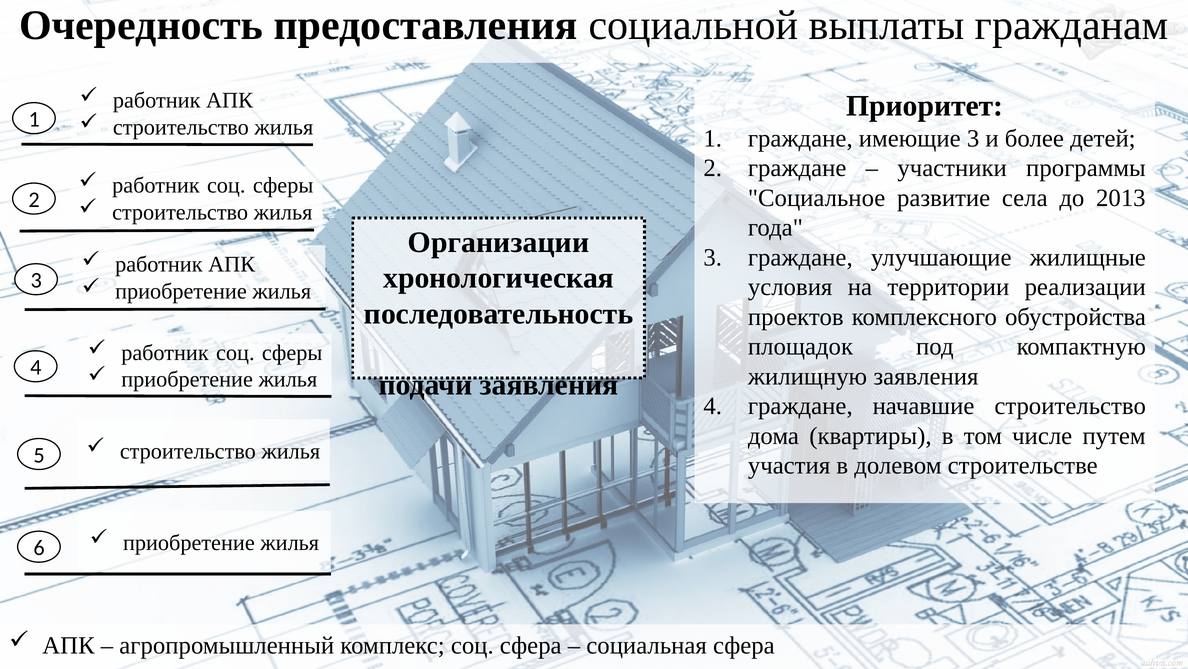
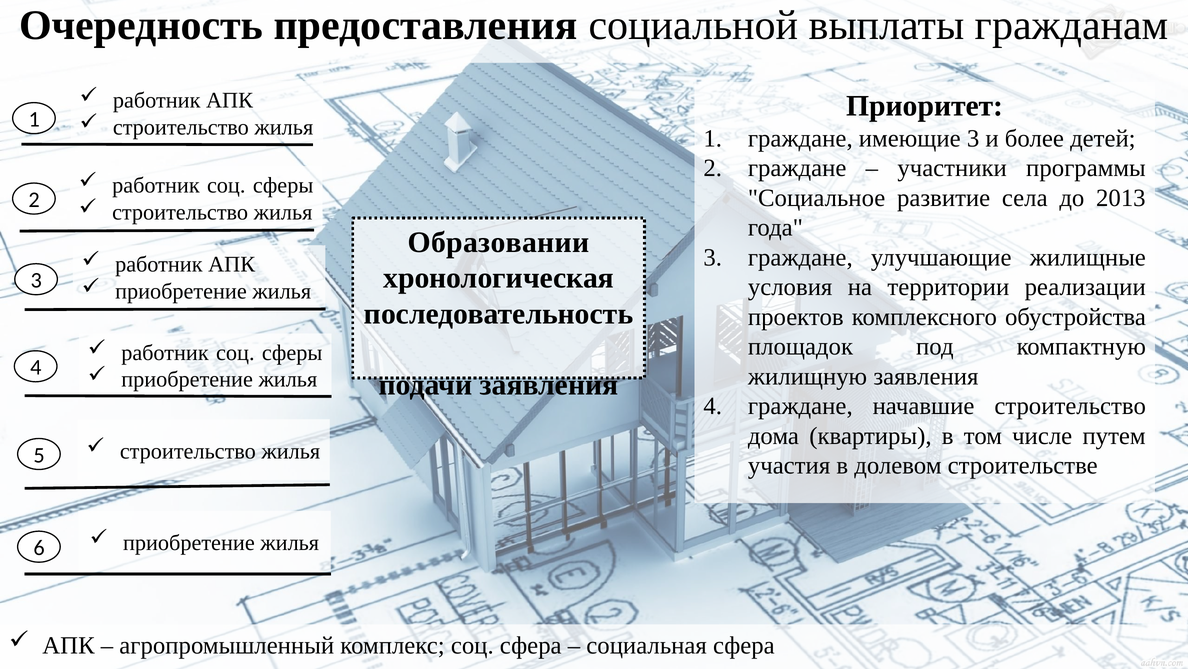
Организации: Организации -> Образовании (498, 242)
